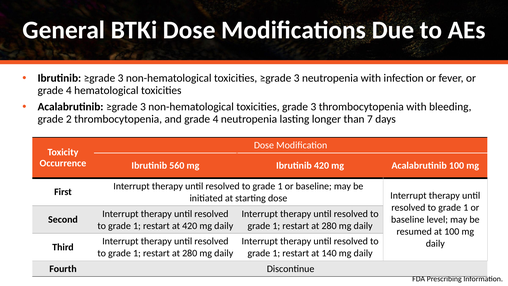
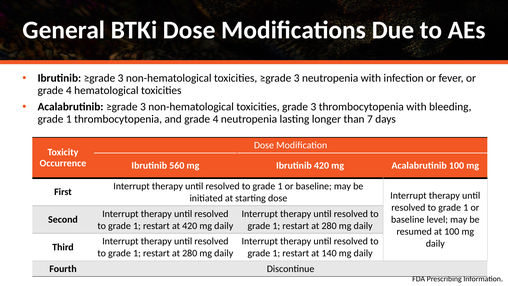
2: 2 -> 1 (69, 119)
